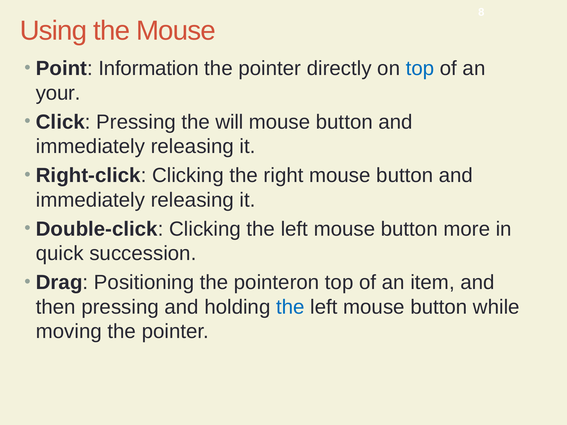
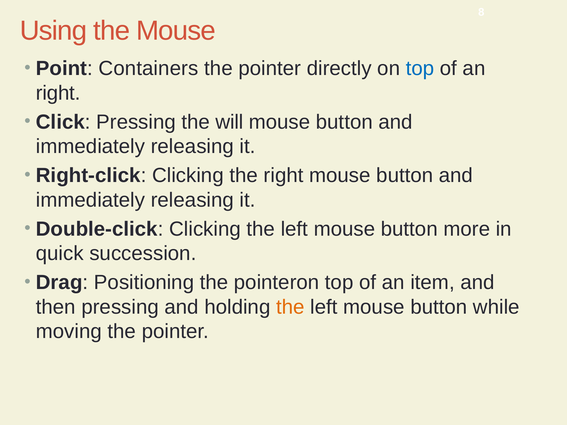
Information: Information -> Containers (148, 69)
your: your -> right (58, 93)
the colour: blue -> orange (290, 307)
